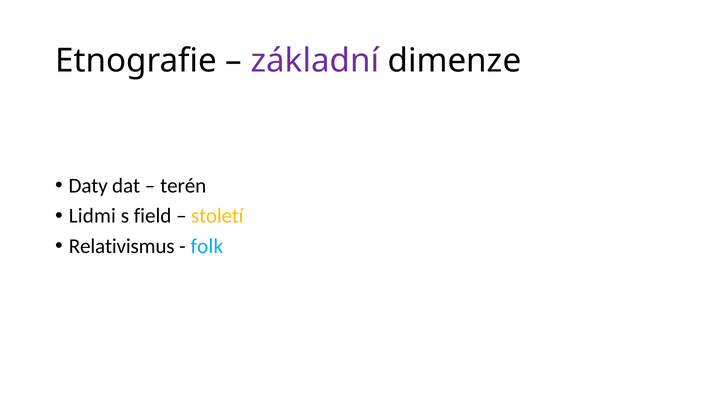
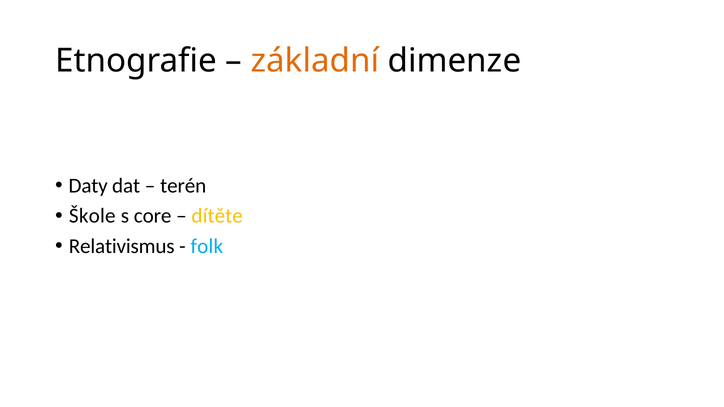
základní colour: purple -> orange (315, 61)
Lidmi: Lidmi -> Škole (92, 216)
field: field -> core (153, 216)
století: století -> dítěte (217, 216)
